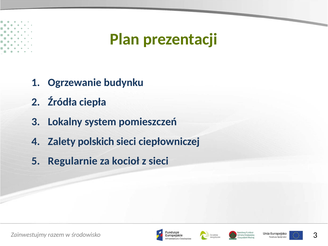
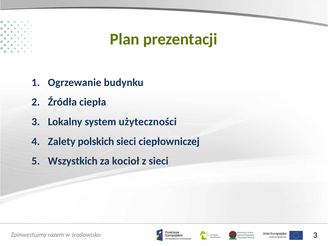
pomieszczeń: pomieszczeń -> użyteczności (148, 122)
Regularnie: Regularnie -> Wszystkich (73, 161)
